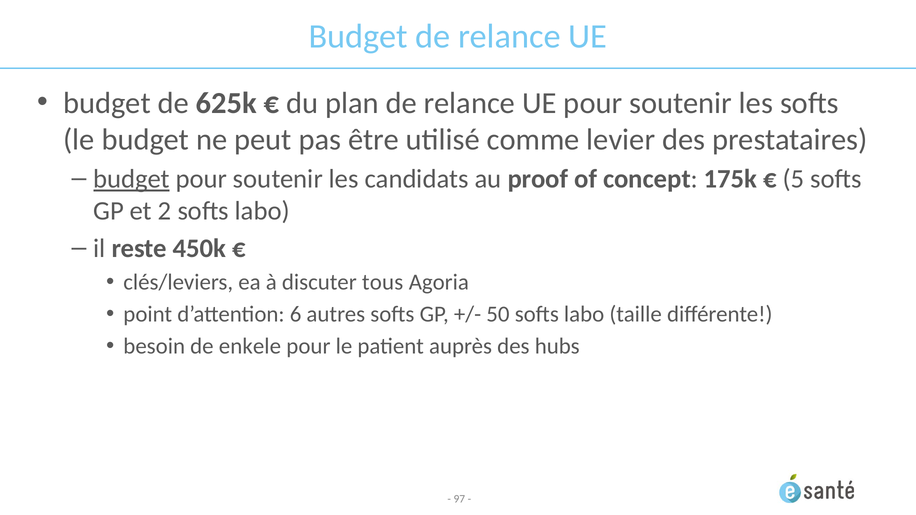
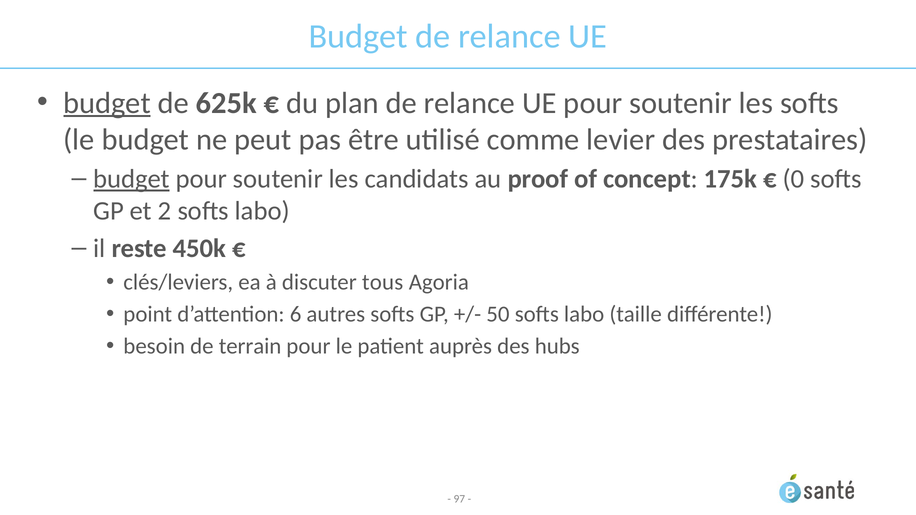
budget underline: none -> present (107, 103)
5: 5 -> 0 (794, 179)
enkele: enkele -> terrain (250, 347)
